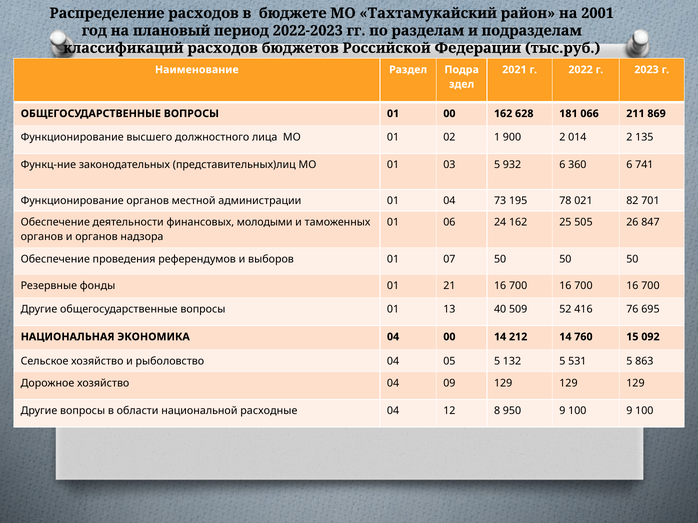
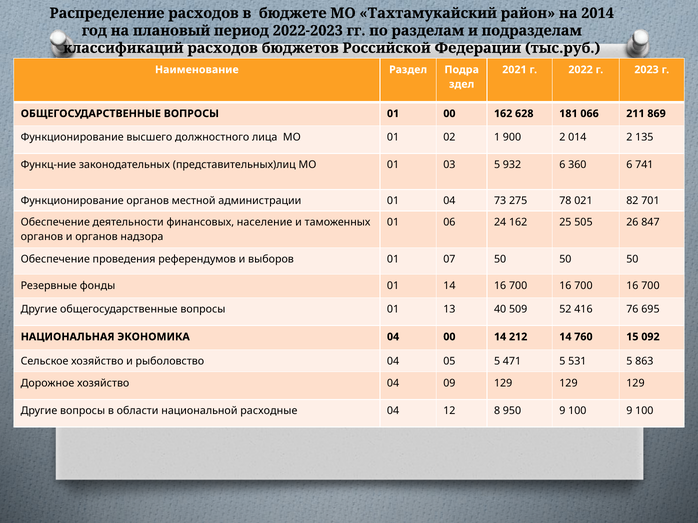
2001: 2001 -> 2014 (598, 13)
195: 195 -> 275 (518, 201)
молодыми: молодыми -> население (265, 223)
01 21: 21 -> 14 (449, 286)
132: 132 -> 471 (512, 361)
